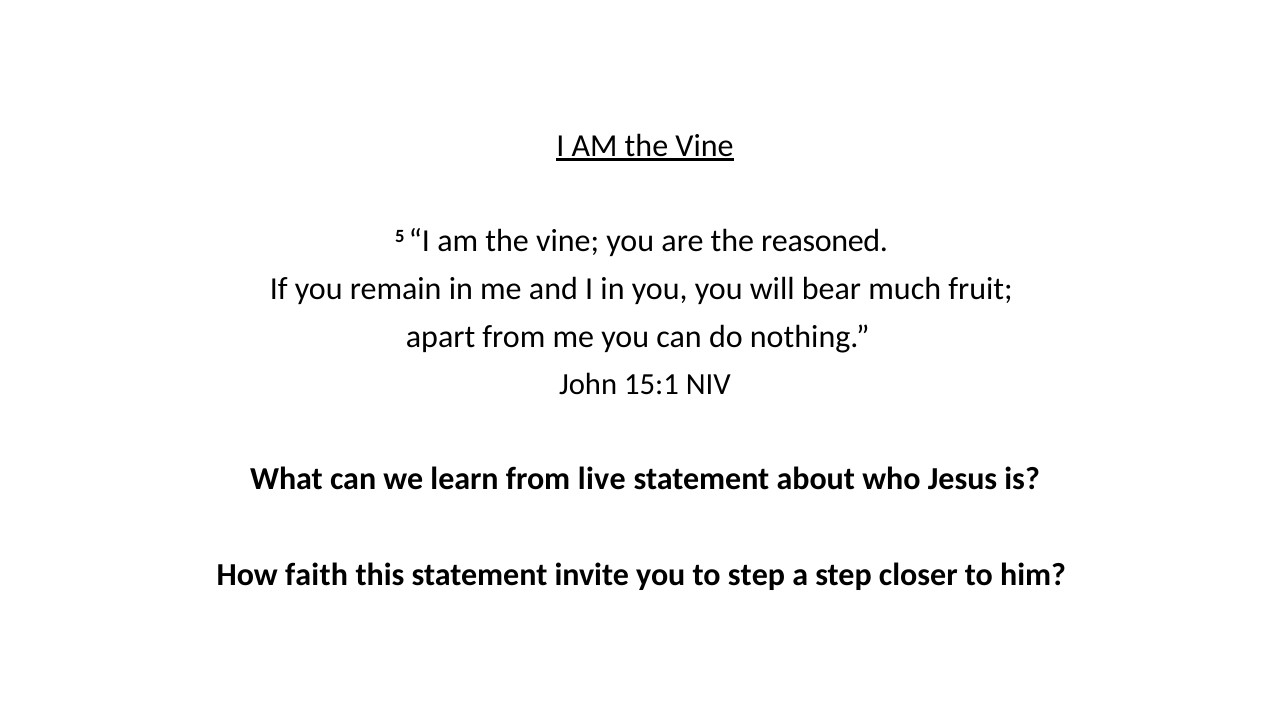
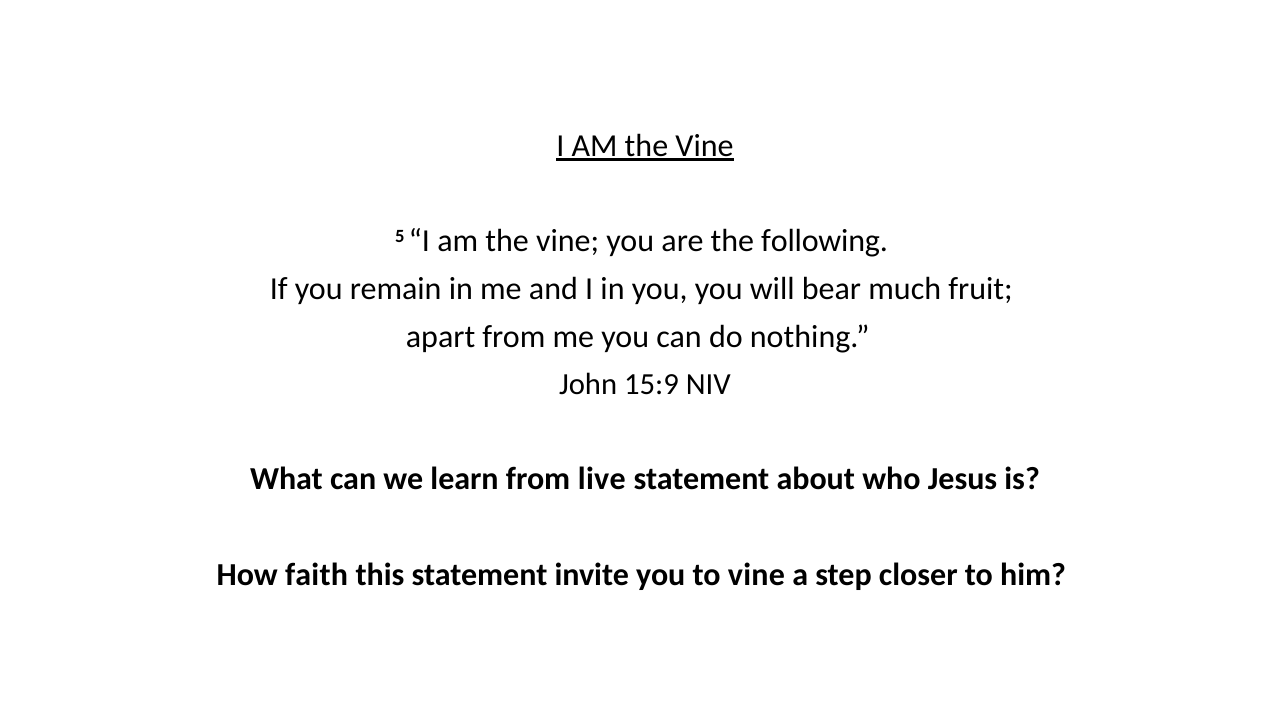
reasoned: reasoned -> following (825, 241)
15:1: 15:1 -> 15:9 (651, 384)
to step: step -> vine (756, 575)
